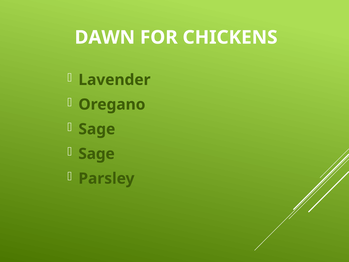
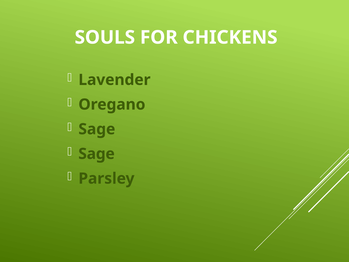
DAWN: DAWN -> SOULS (105, 37)
